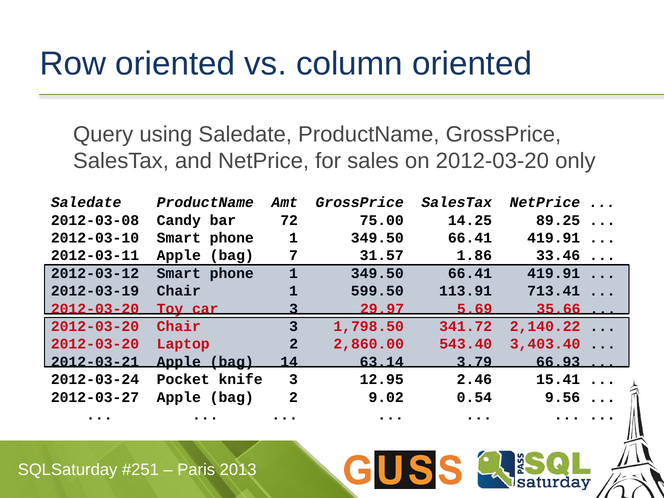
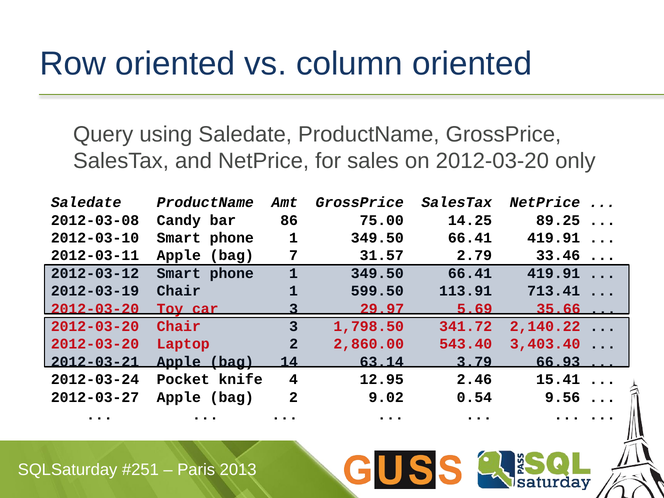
72: 72 -> 86 (289, 220)
1.86: 1.86 -> 2.79 (474, 256)
knife 3: 3 -> 4 (293, 379)
